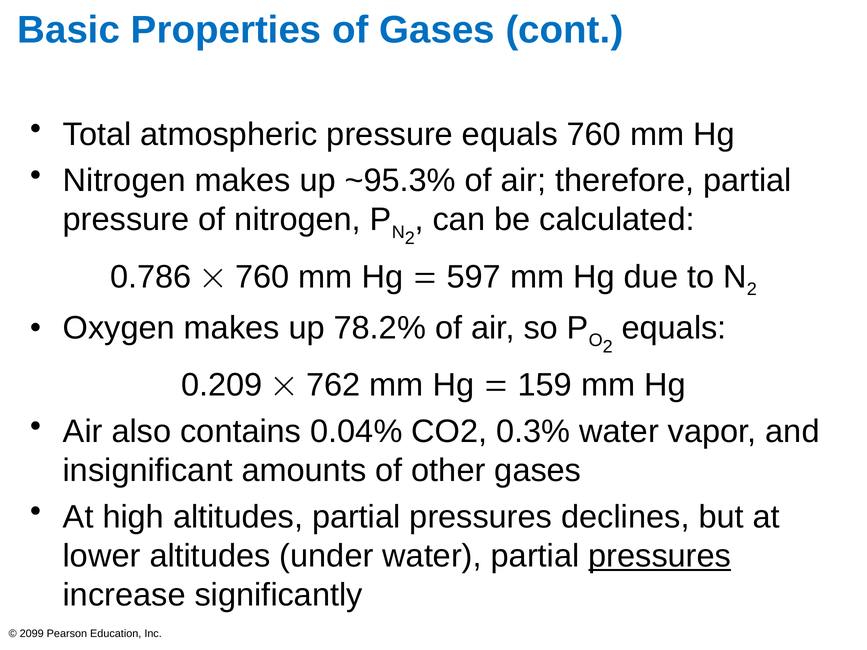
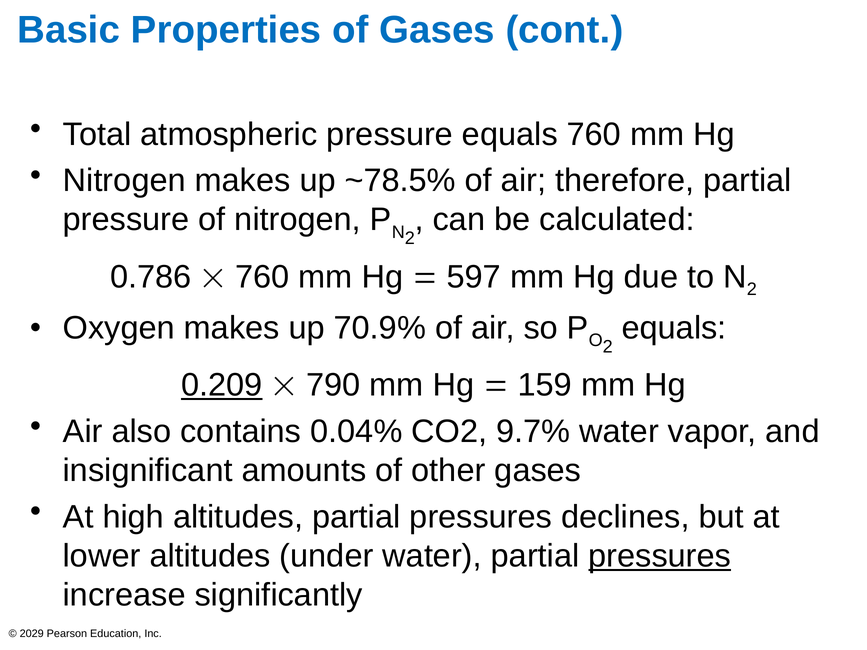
~95.3%: ~95.3% -> ~78.5% (400, 181)
78.2%: 78.2% -> 70.9% (380, 328)
0.209 underline: none -> present (222, 385)
762: 762 -> 790 (333, 385)
0.3%: 0.3% -> 9.7% (533, 432)
2099: 2099 -> 2029 (32, 634)
